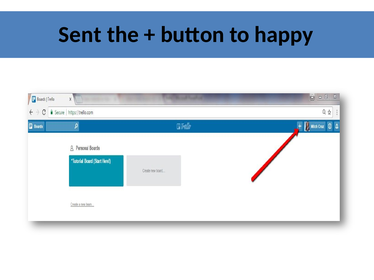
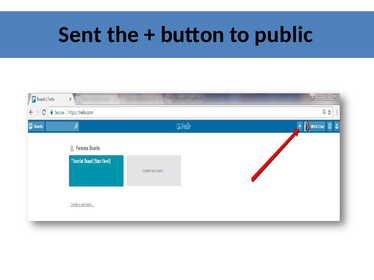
happy: happy -> public (284, 35)
